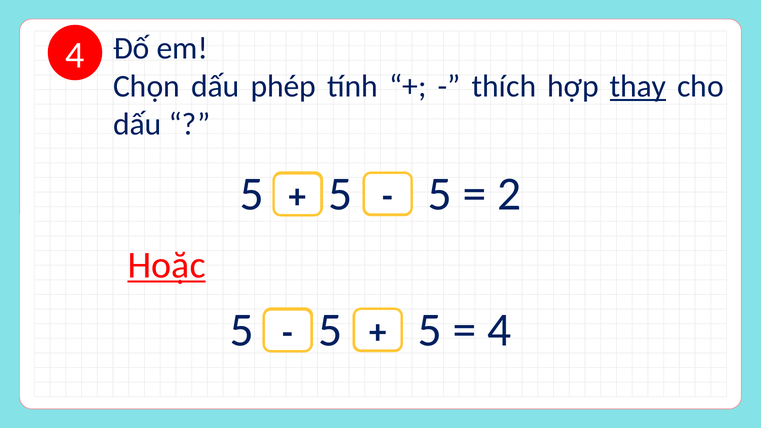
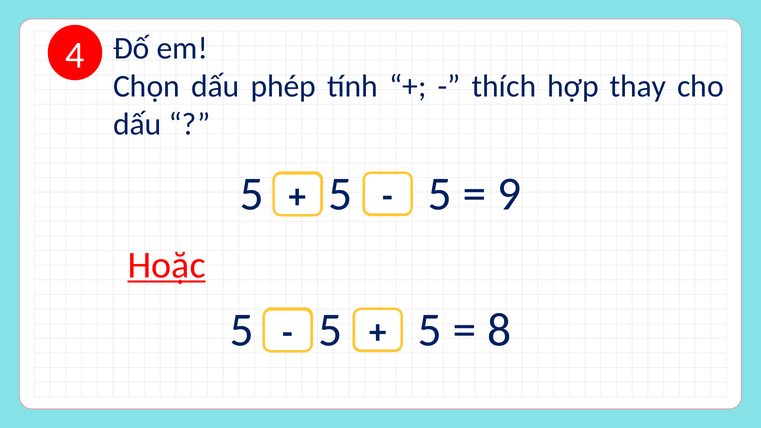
thay underline: present -> none (638, 86)
2: 2 -> 9 (509, 194)
4: 4 -> 8 (499, 330)
